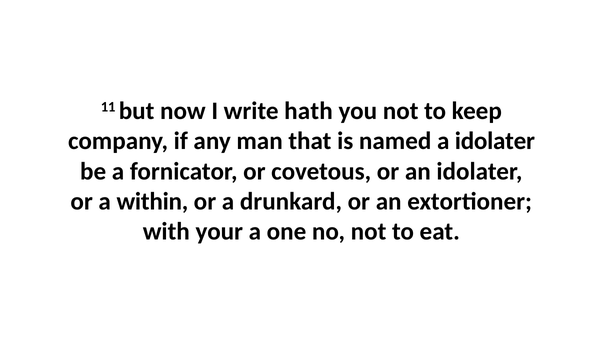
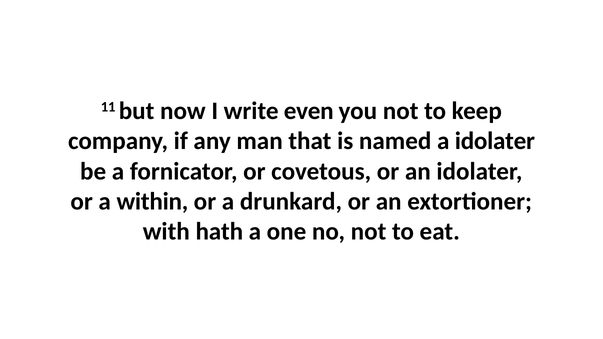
hath: hath -> even (309, 111)
your: your -> hath (219, 232)
